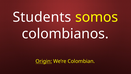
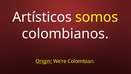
Students: Students -> Artísticos (42, 17)
